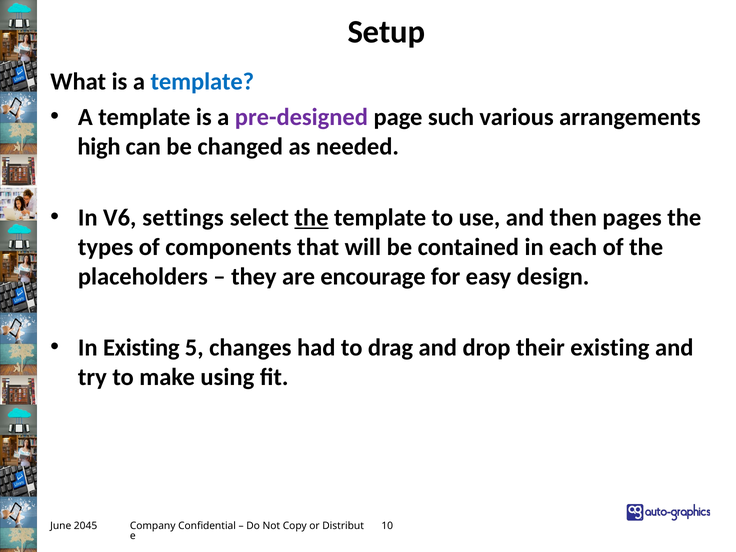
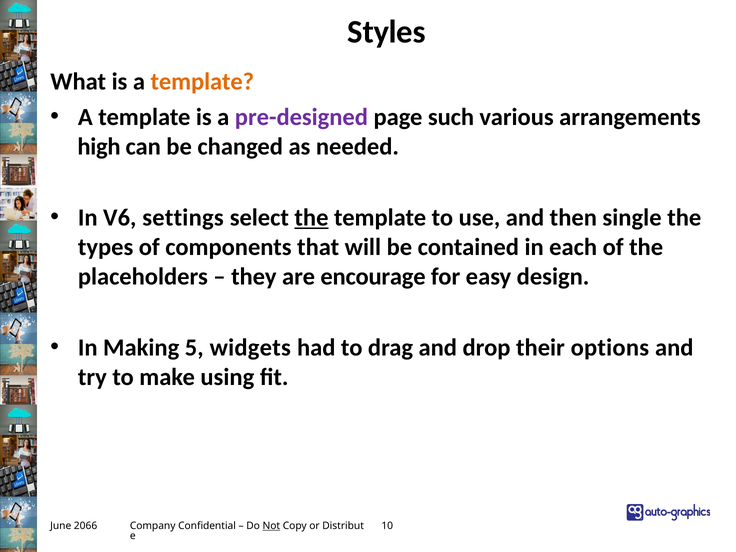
Setup: Setup -> Styles (386, 32)
template colour: blue -> orange (202, 81)
pages: pages -> single (632, 218)
In Existing: Existing -> Making (141, 348)
changes: changes -> widgets (250, 348)
their existing: existing -> options (610, 348)
2045: 2045 -> 2066 (86, 526)
Not underline: none -> present (271, 526)
